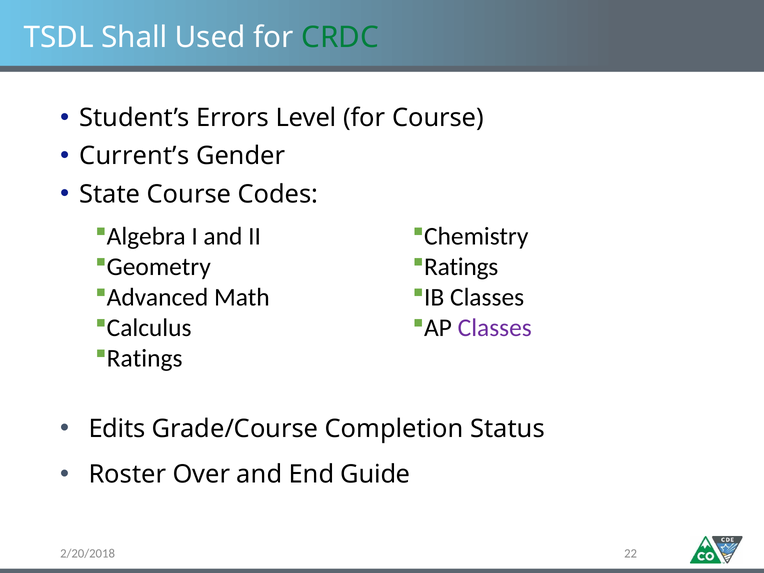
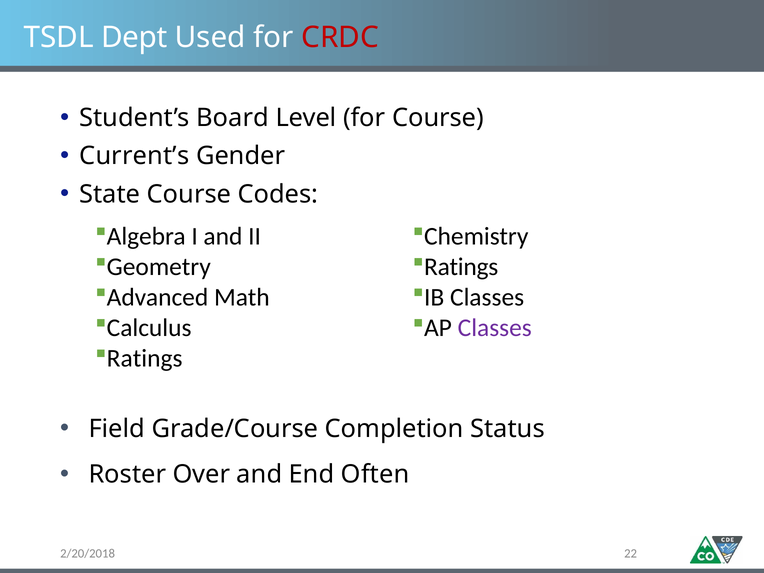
Shall: Shall -> Dept (134, 38)
CRDC colour: green -> red (340, 38)
Errors: Errors -> Board (232, 118)
Edits: Edits -> Field (117, 429)
Guide: Guide -> Often (375, 475)
